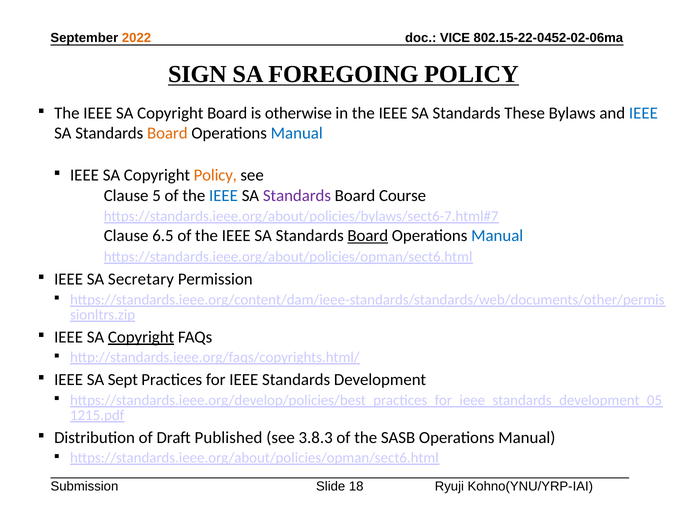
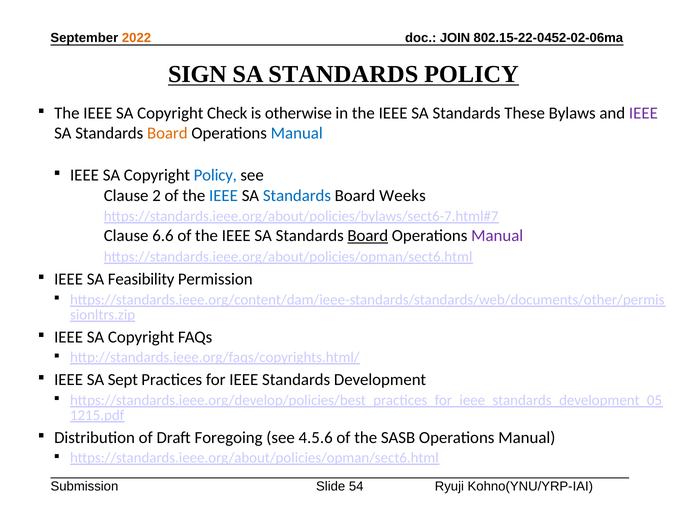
VICE: VICE -> JOIN (455, 38)
FOREGOING: FOREGOING -> STANDARDS (343, 74)
Copyright Board: Board -> Check (227, 113)
IEEE colour: blue -> purple (643, 113)
Policy colour: orange -> blue (215, 175)
5: 5 -> 2 (157, 195)
Standards colour: purple -> blue (297, 195)
Course: Course -> Weeks (402, 195)
6.5: 6.5 -> 6.6 (163, 236)
Manual colour: blue -> purple (497, 236)
Secretary: Secretary -> Feasibility (141, 279)
Copyright underline: present -> none (141, 337)
Published: Published -> Foregoing (229, 437)
3.8.3: 3.8.3 -> 4.5.6 (316, 437)
18: 18 -> 54 (356, 486)
